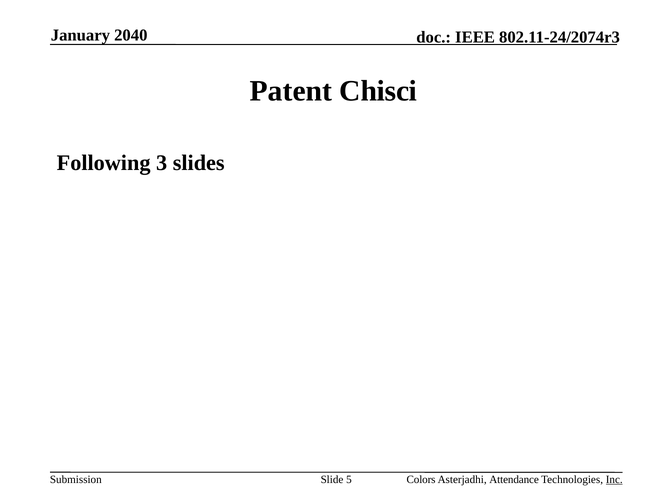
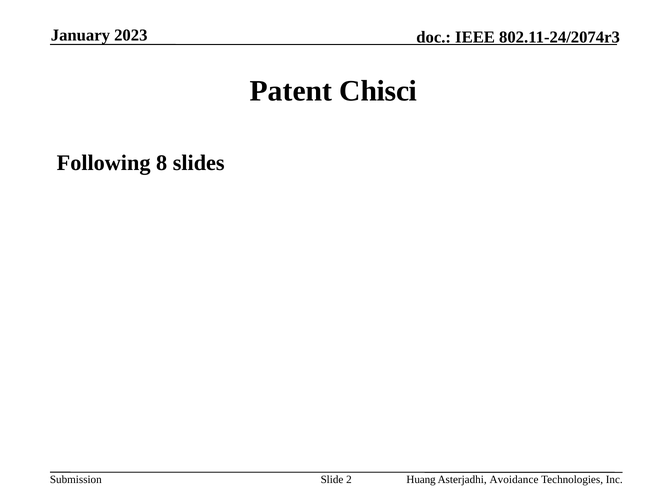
2040: 2040 -> 2023 (131, 35)
3: 3 -> 8 (162, 163)
5: 5 -> 2 (349, 480)
Colors: Colors -> Huang (421, 480)
Attendance: Attendance -> Avoidance (514, 480)
Inc underline: present -> none (614, 480)
